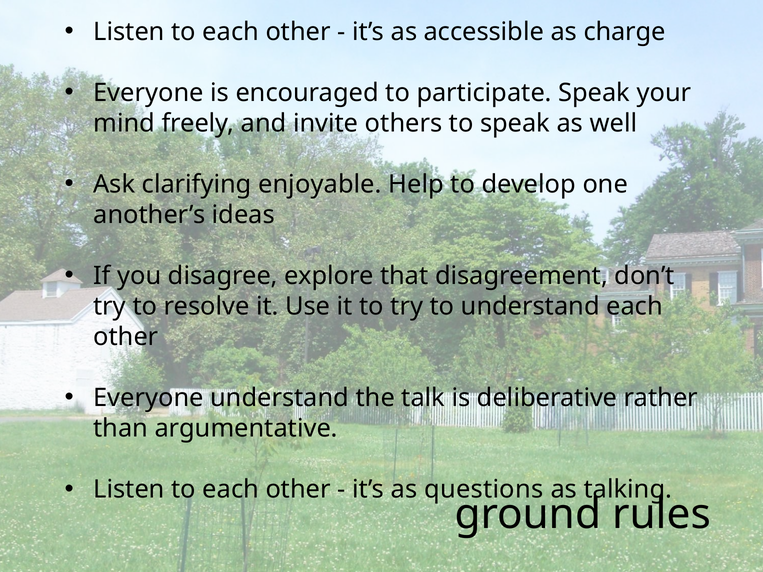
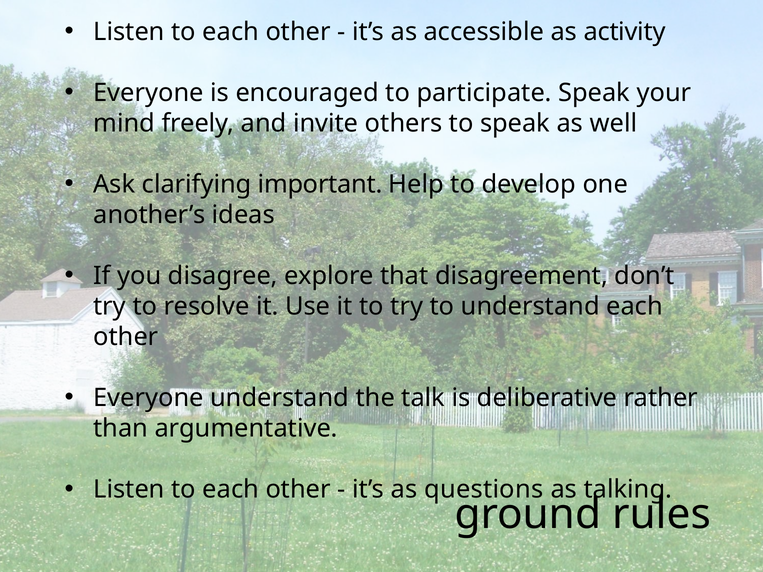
charge: charge -> activity (625, 32)
enjoyable: enjoyable -> important (320, 185)
